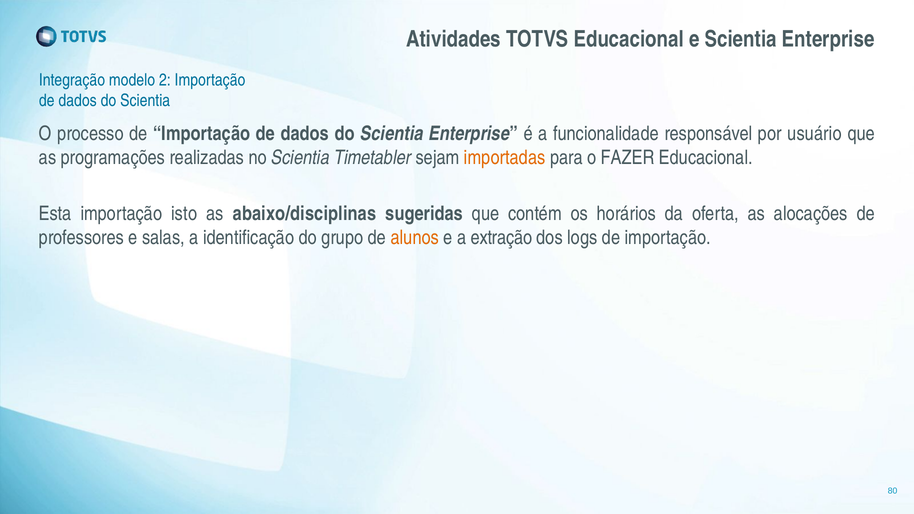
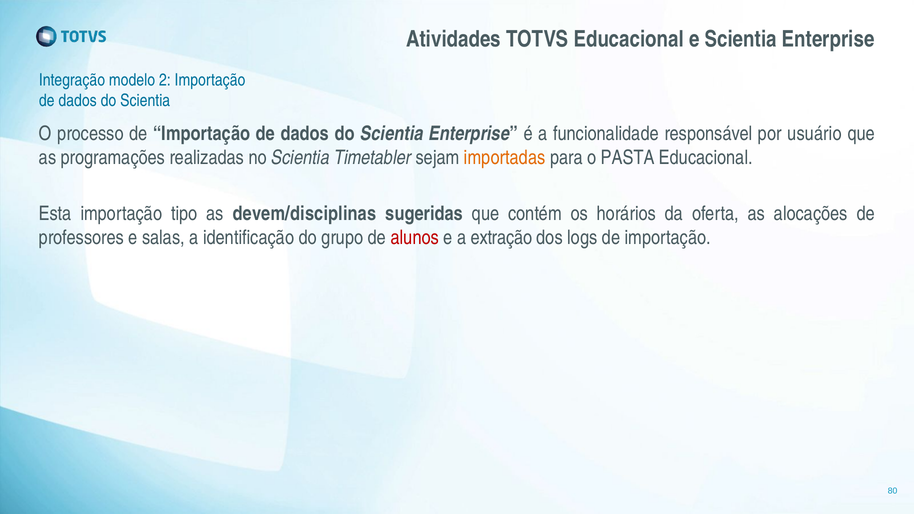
FAZER: FAZER -> PASTA (628, 158)
isto: isto -> tipo (184, 214)
abaixo/disciplinas: abaixo/disciplinas -> devem/disciplinas (305, 214)
alunos colour: orange -> red (415, 238)
